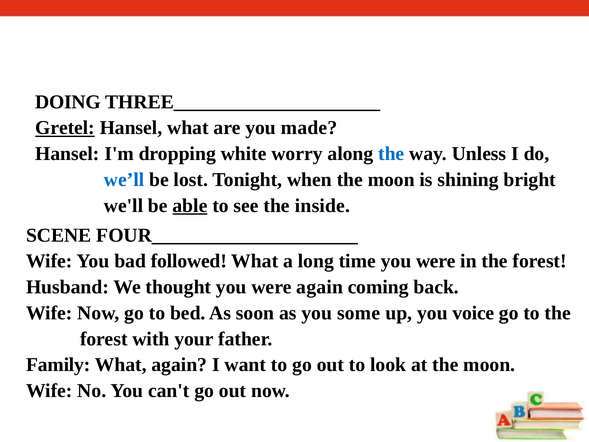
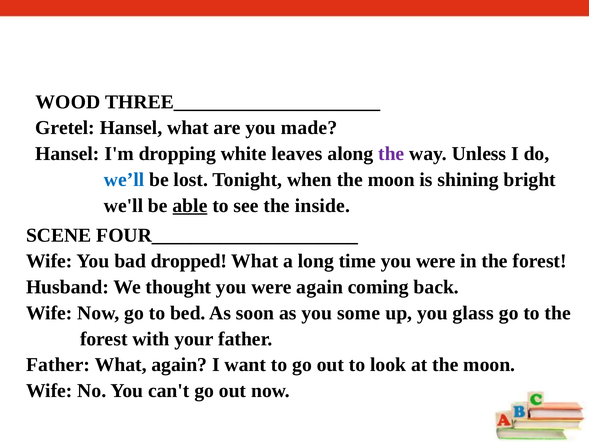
DOING: DOING -> WOOD (68, 102)
Gretel underline: present -> none (65, 128)
worry: worry -> leaves (297, 154)
the colour: blue -> purple (391, 154)
followed: followed -> dropped (189, 261)
voice: voice -> glass (473, 313)
Family: Family -> Father (58, 365)
